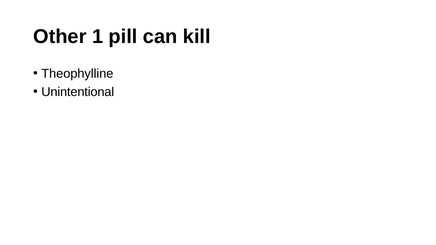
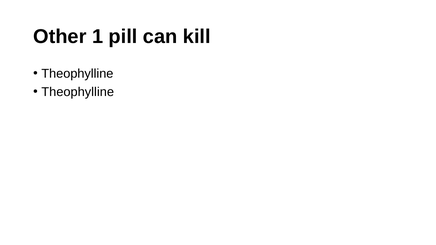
Unintentional: Unintentional -> Theophylline (78, 92)
